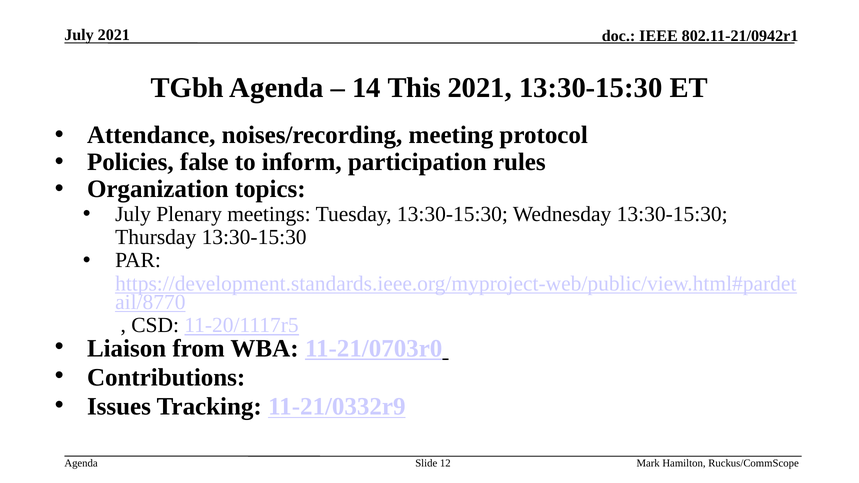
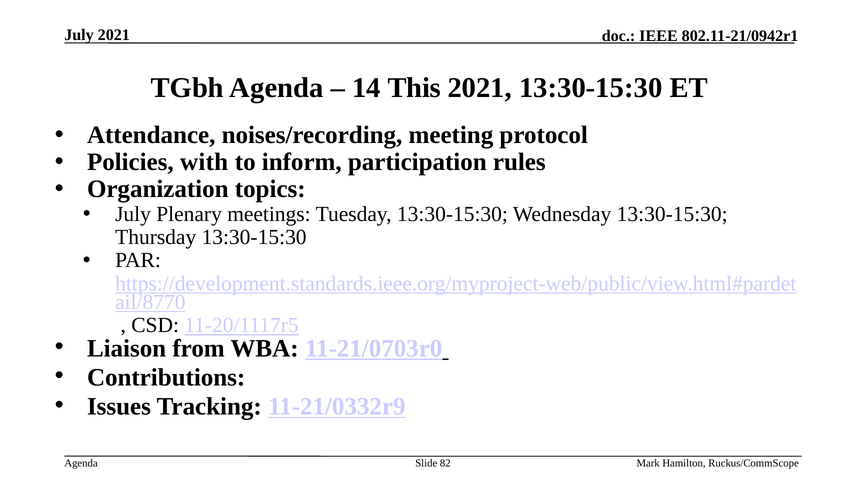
false: false -> with (204, 162)
12: 12 -> 82 (445, 463)
